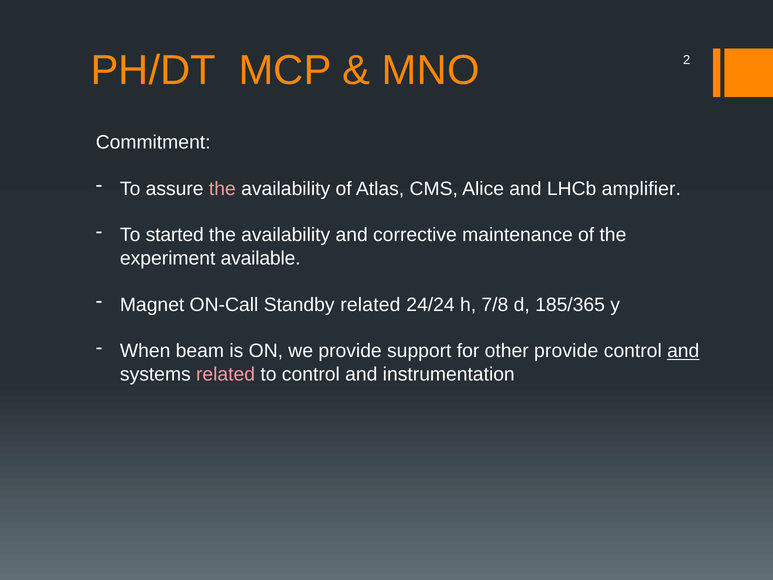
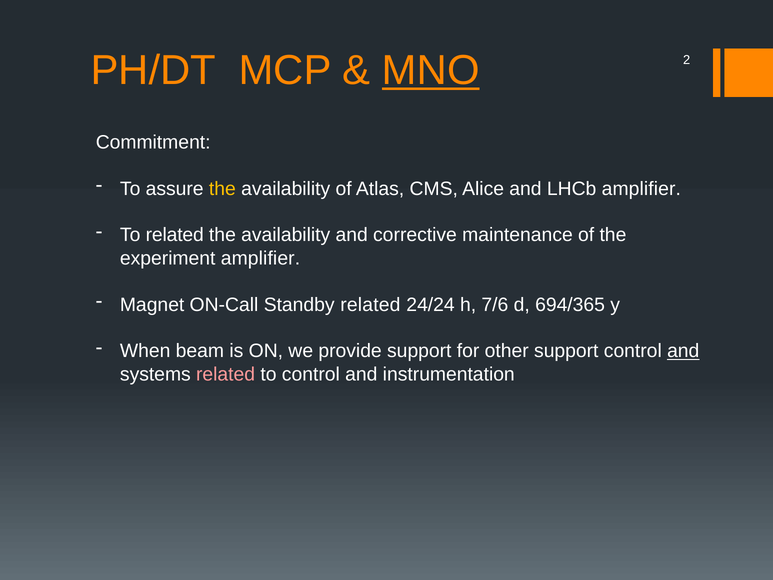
MNO underline: none -> present (431, 71)
the colour: pink -> yellow (222, 189)
To started: started -> related (175, 235)
experiment available: available -> amplifier (260, 258)
7/8: 7/8 -> 7/6 (495, 305)
185/365: 185/365 -> 694/365 (570, 305)
other provide: provide -> support (566, 351)
